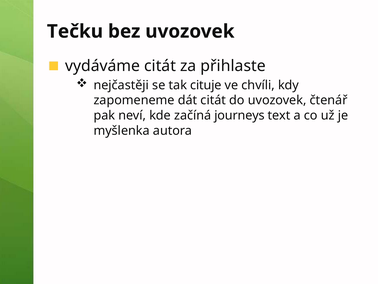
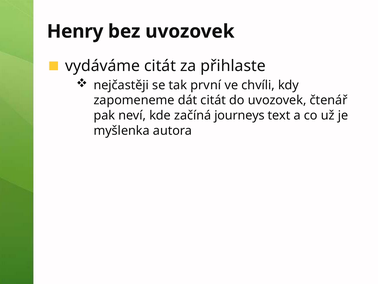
Tečku: Tečku -> Henry (75, 31)
cituje: cituje -> první (206, 85)
